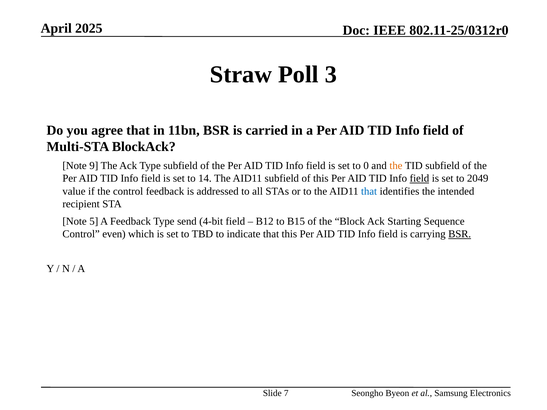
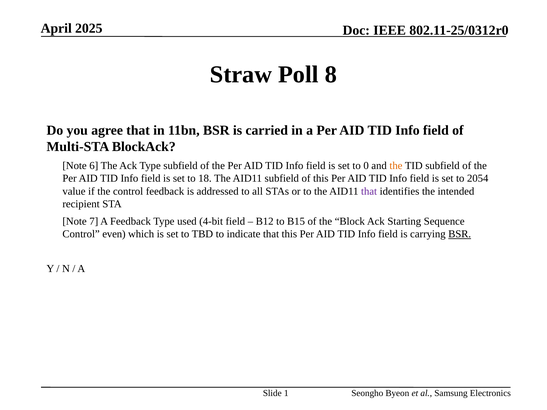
3: 3 -> 8 (331, 75)
9: 9 -> 6 (94, 166)
14: 14 -> 18 (205, 179)
field underline: present -> none (419, 179)
2049: 2049 -> 2054 (478, 179)
that colour: blue -> purple (369, 191)
5: 5 -> 7 (94, 221)
send: send -> used (187, 221)
7: 7 -> 1 (286, 393)
